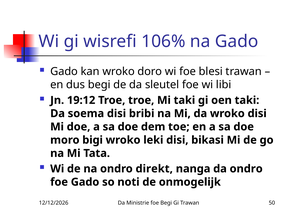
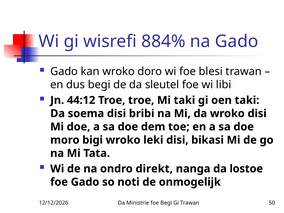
106%: 106% -> 884% (163, 41)
19:12: 19:12 -> 44:12 (81, 100)
da ondro: ondro -> lostoe (246, 169)
